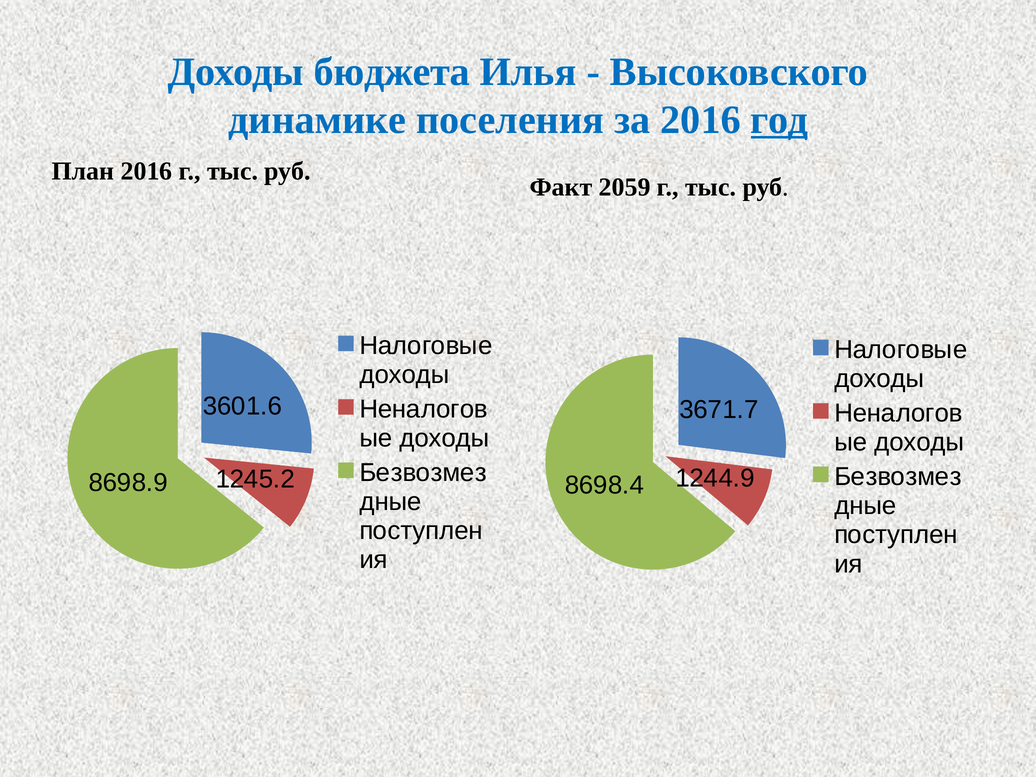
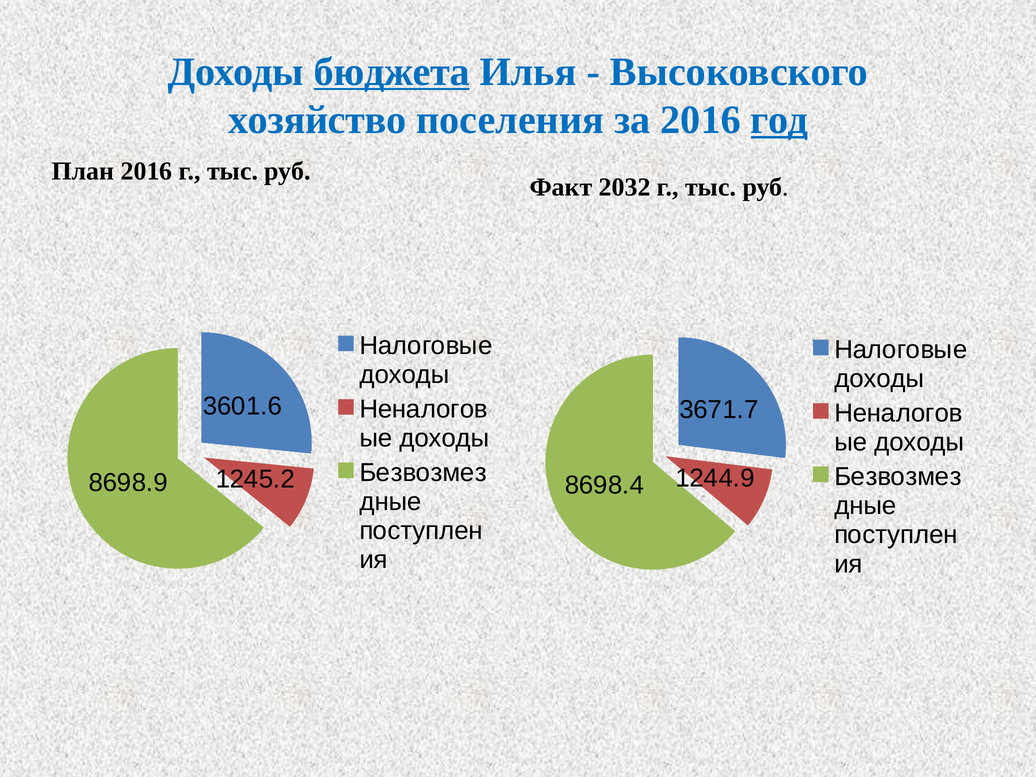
бюджета underline: none -> present (392, 72)
динамике: динамике -> хозяйство (317, 120)
2059: 2059 -> 2032 (625, 187)
